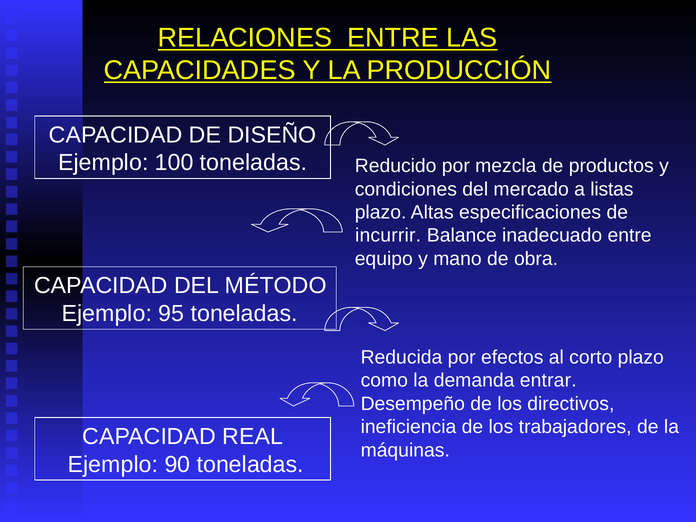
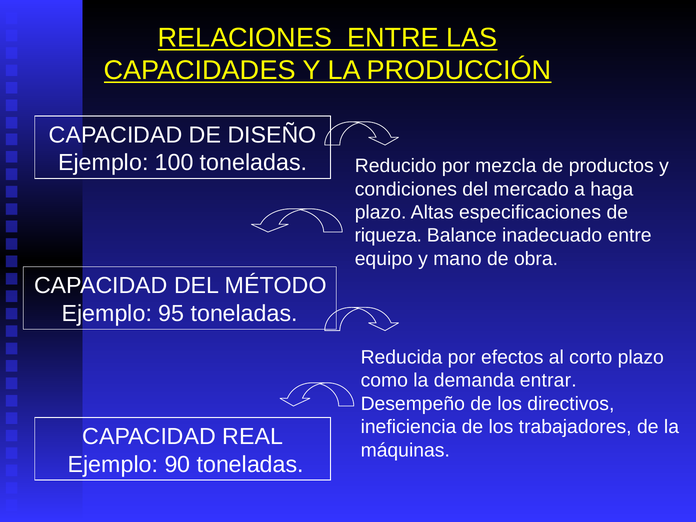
listas: listas -> haga (612, 189)
incurrir: incurrir -> riqueza (388, 236)
